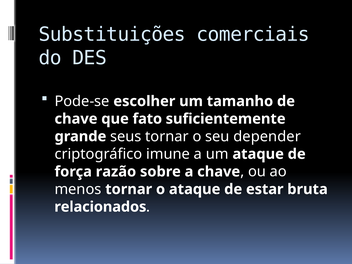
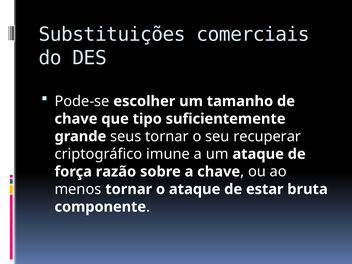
fato: fato -> tipo (147, 119)
depender: depender -> recuperar (267, 136)
relacionados: relacionados -> componente (100, 207)
